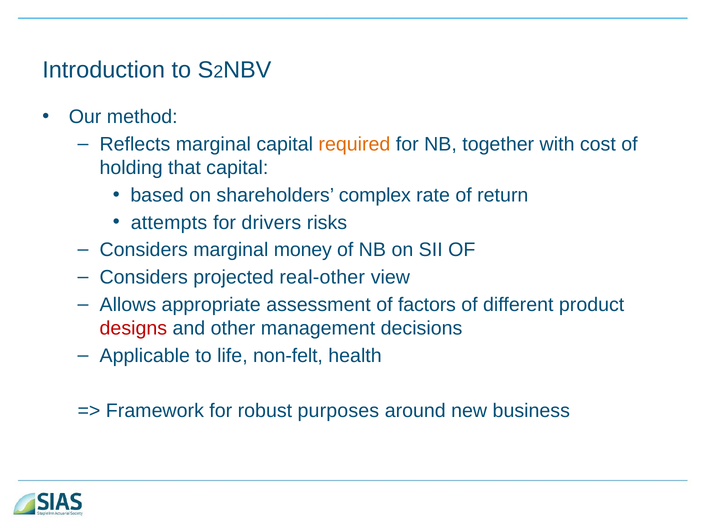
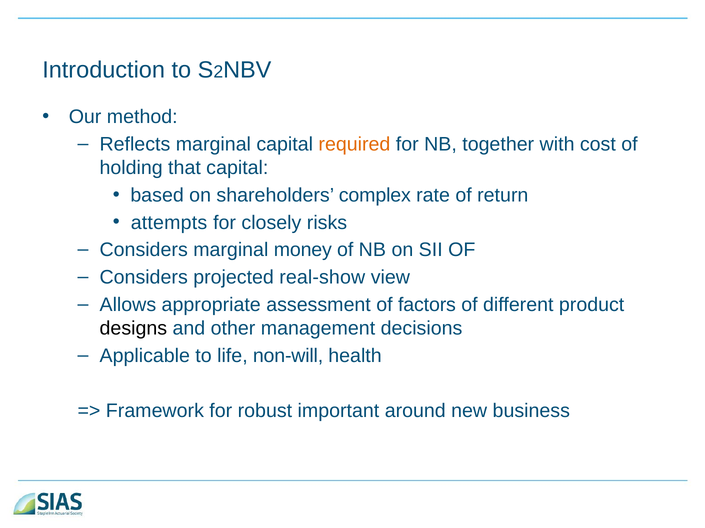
drivers: drivers -> closely (271, 223)
real-other: real-other -> real-show (322, 278)
designs colour: red -> black (133, 329)
non-felt: non-felt -> non-will (288, 356)
purposes: purposes -> important (338, 411)
